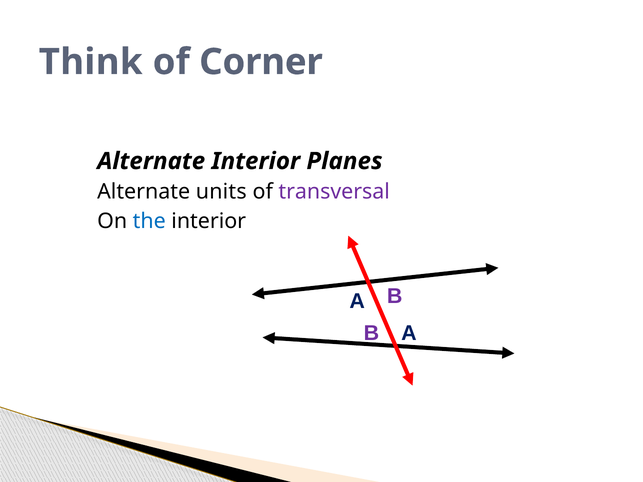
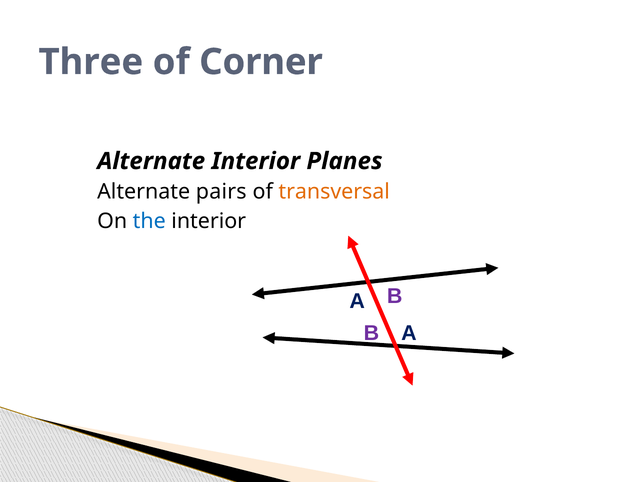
Think: Think -> Three (91, 62)
units: units -> pairs (221, 192)
transversal colour: purple -> orange (334, 192)
